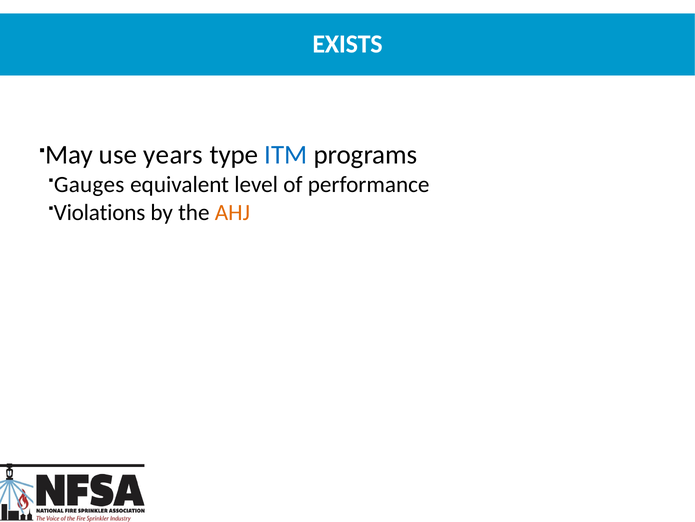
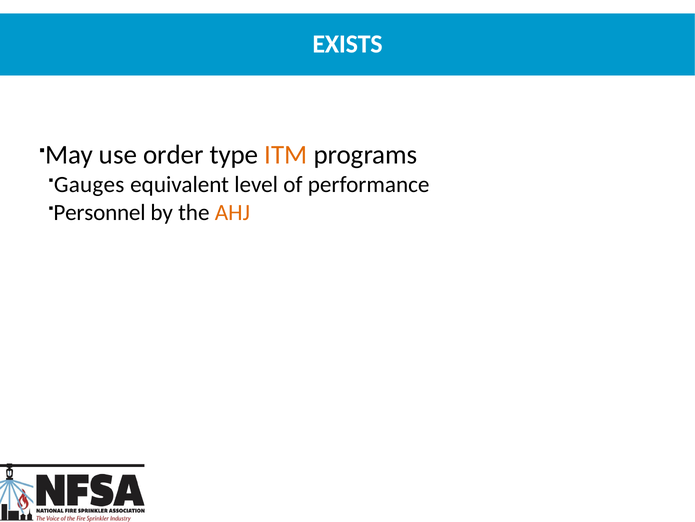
years: years -> order (173, 155)
ITM colour: blue -> orange (286, 155)
Violations: Violations -> Personnel (100, 212)
